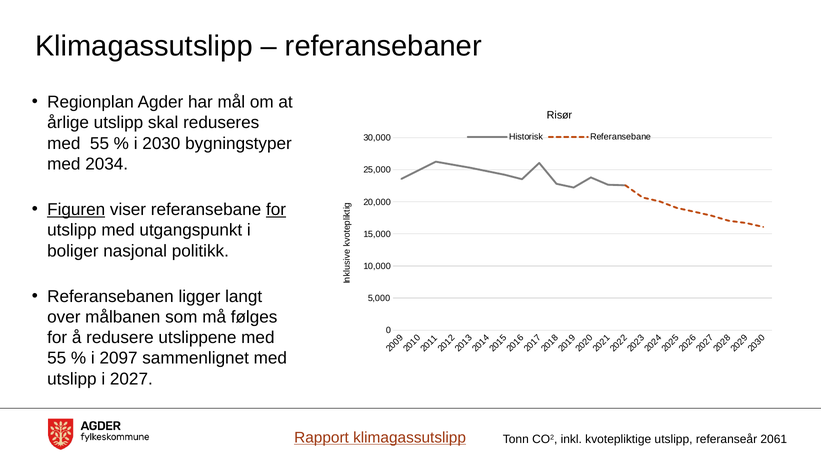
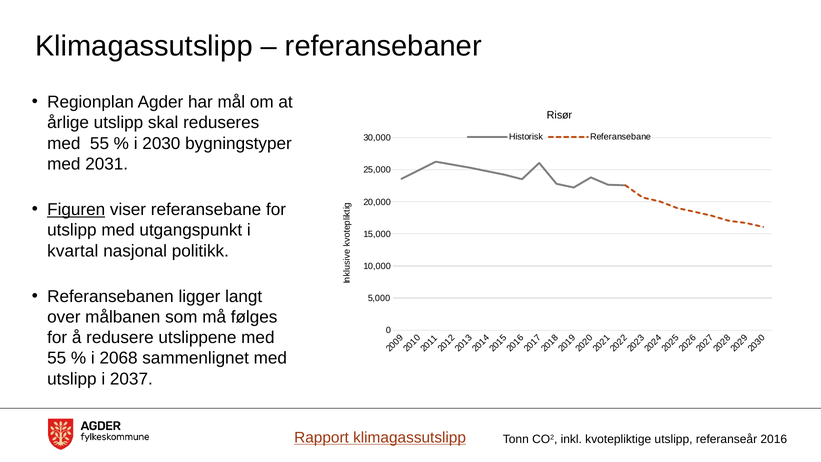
2034: 2034 -> 2031 (107, 164)
for underline: present -> none (276, 210)
boliger: boliger -> kvartal (73, 251)
2097: 2097 -> 2068 (119, 358)
2027: 2027 -> 2037 (131, 379)
2061: 2061 -> 2016 (774, 439)
